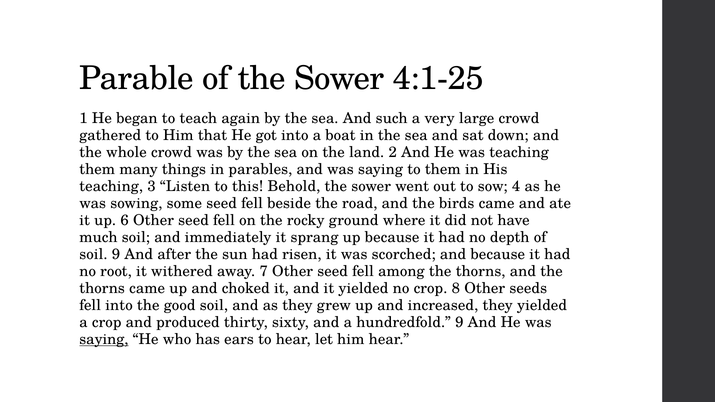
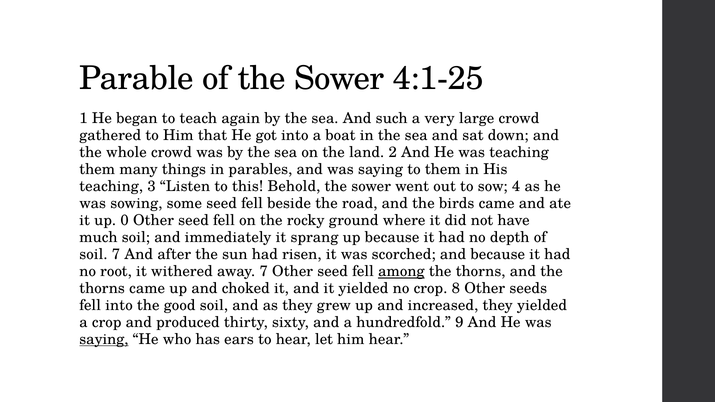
6: 6 -> 0 (125, 221)
soil 9: 9 -> 7 (116, 255)
among underline: none -> present (401, 272)
